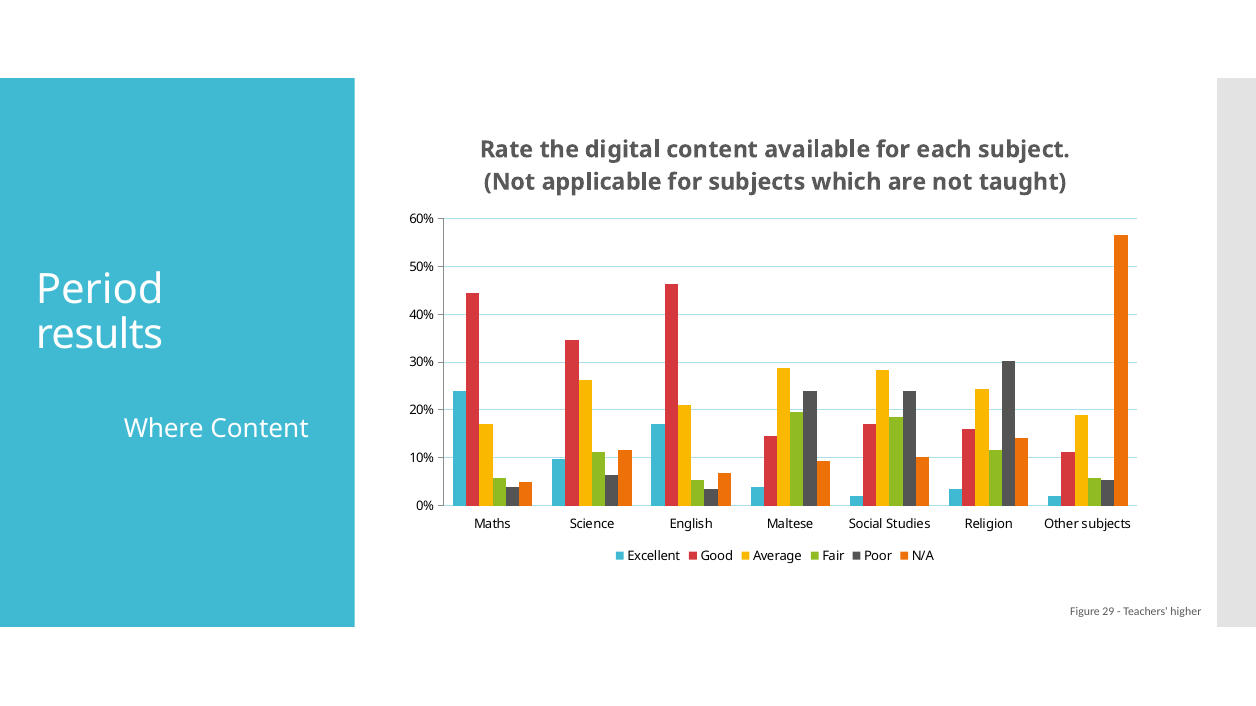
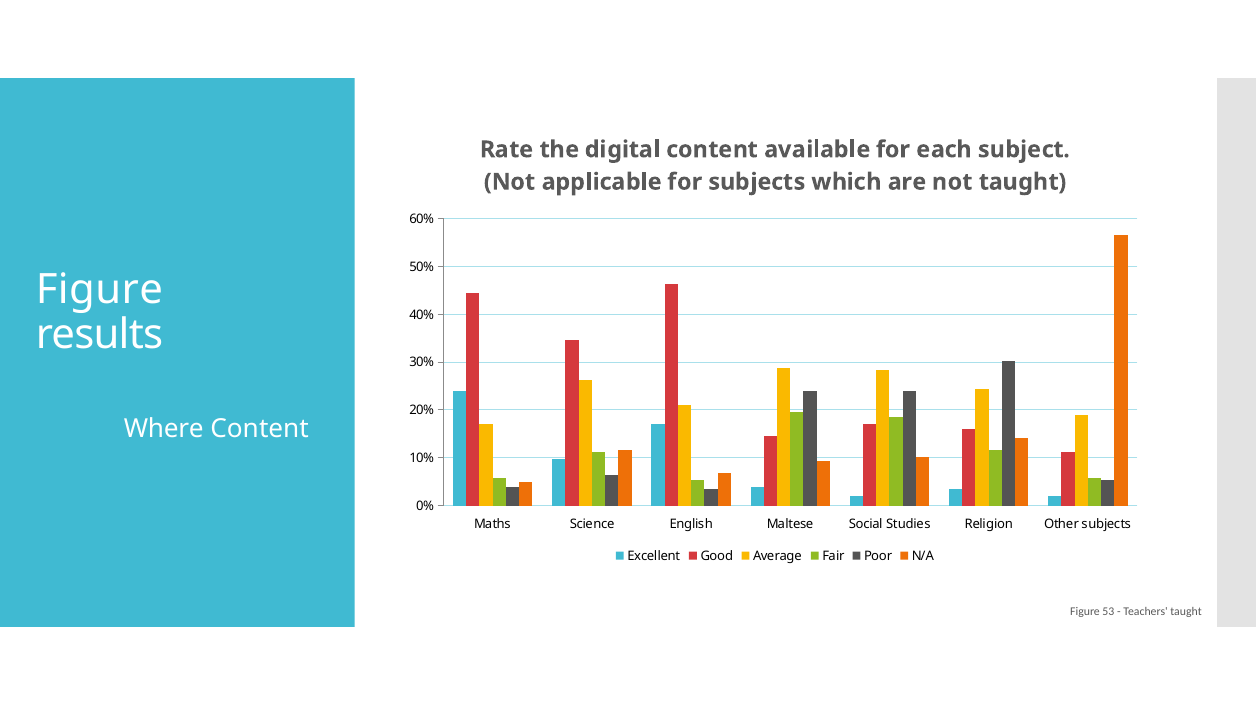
Period: Period -> Figure (99, 290)
29: 29 -> 53 (1108, 612)
Teachers higher: higher -> taught (1186, 612)
